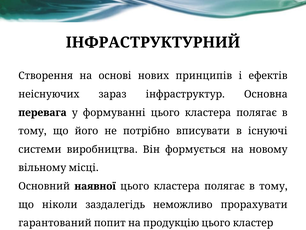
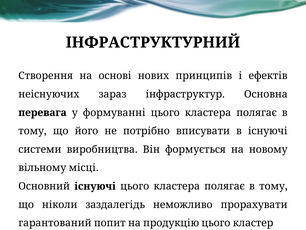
Основний наявної: наявної -> існуючі (95, 186)
